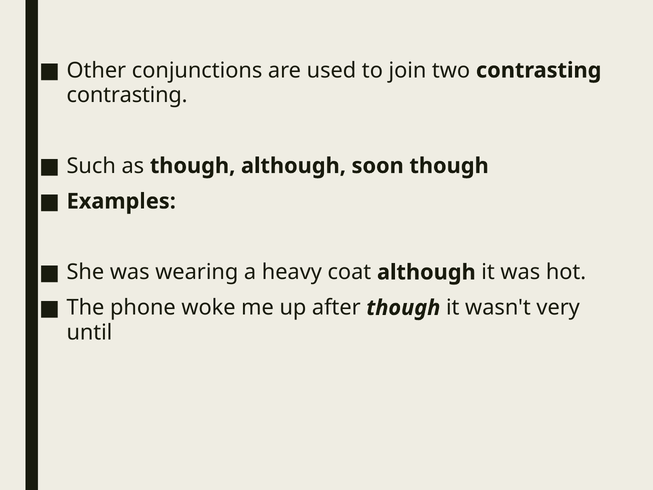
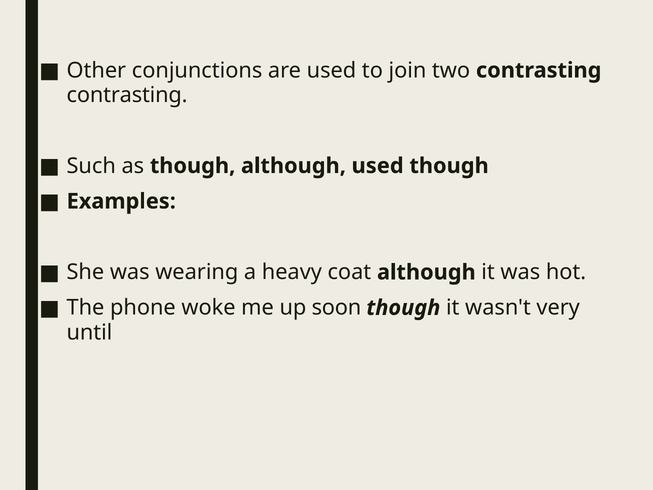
although soon: soon -> used (378, 166)
after: after -> soon (336, 308)
